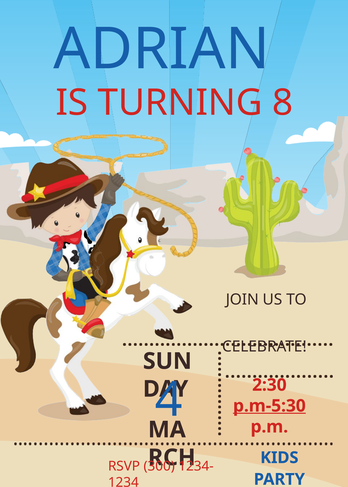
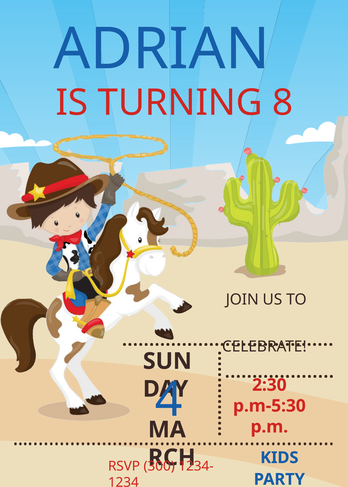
p.m-5:30 underline: present -> none (269, 406)
